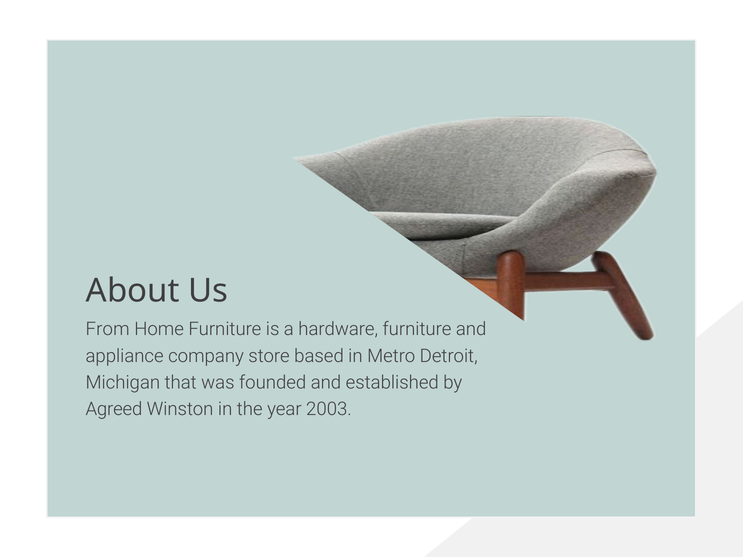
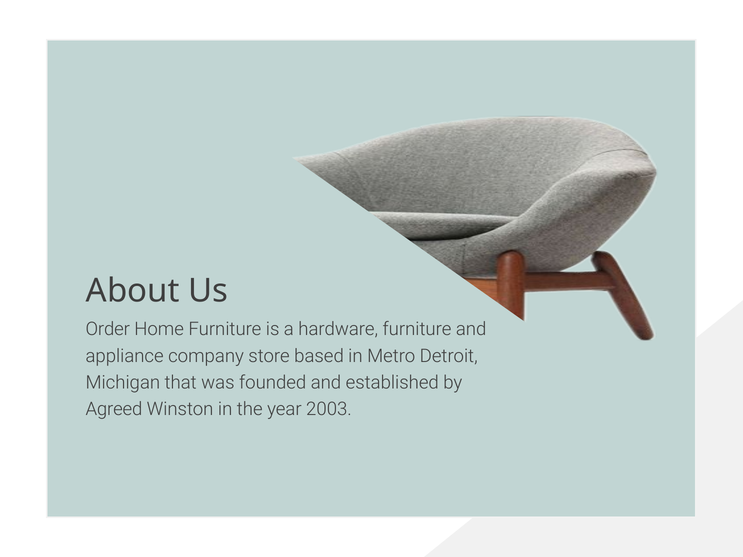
From: From -> Order (108, 329)
